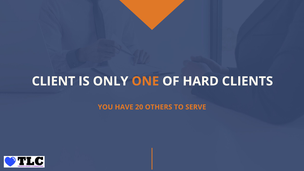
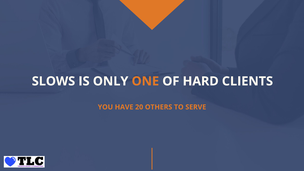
CLIENT: CLIENT -> SLOWS (53, 81)
